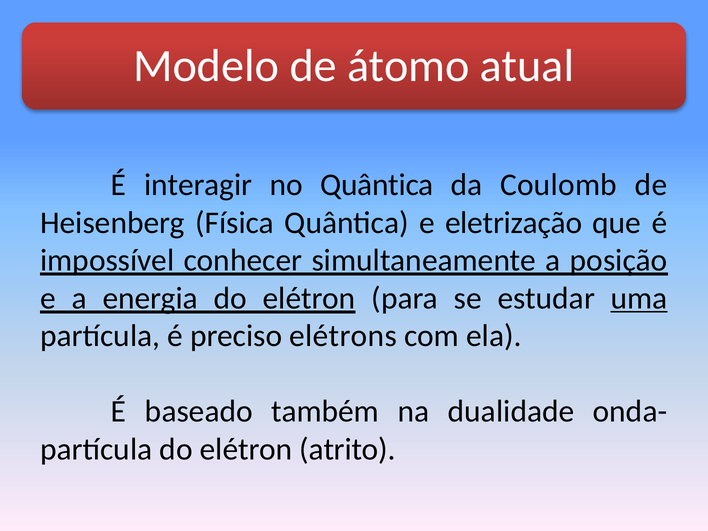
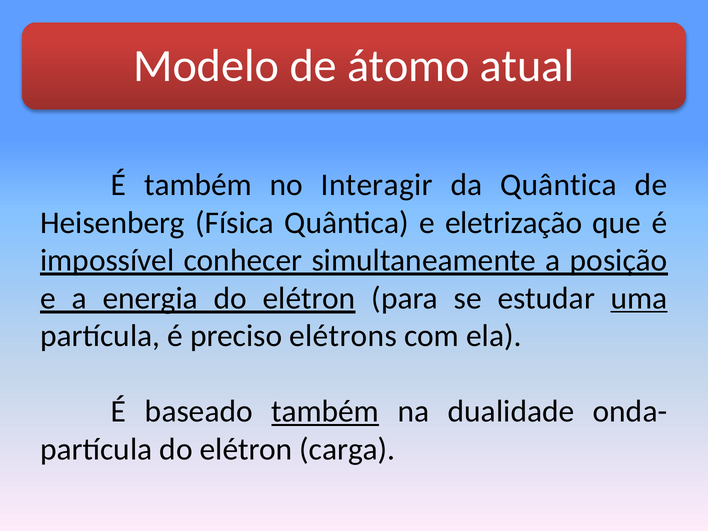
É interagir: interagir -> também (198, 185)
no Quântica: Quântica -> Interagir (377, 185)
da Coulomb: Coulomb -> Quântica (559, 185)
também underline: none -> present (325, 412)
atrito: atrito -> carga (347, 449)
